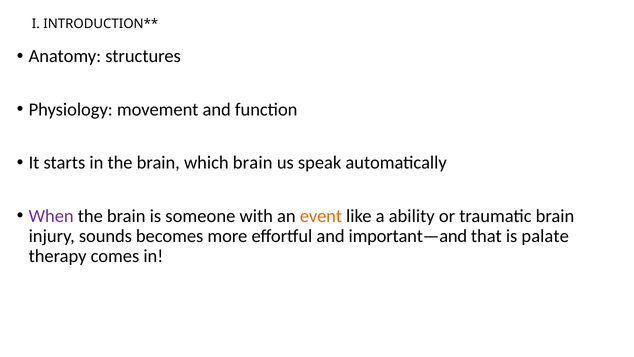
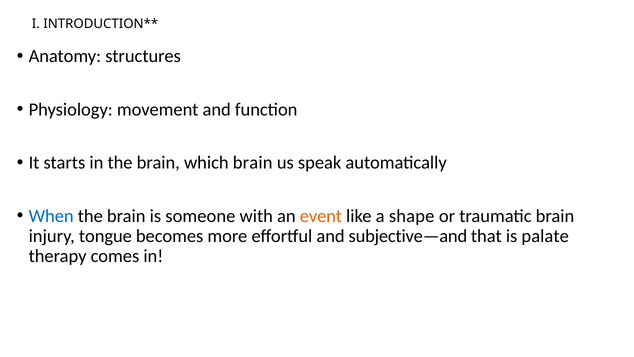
When colour: purple -> blue (51, 216)
ability: ability -> shape (412, 216)
sounds: sounds -> tongue (105, 236)
important—and: important—and -> subjective—and (408, 236)
